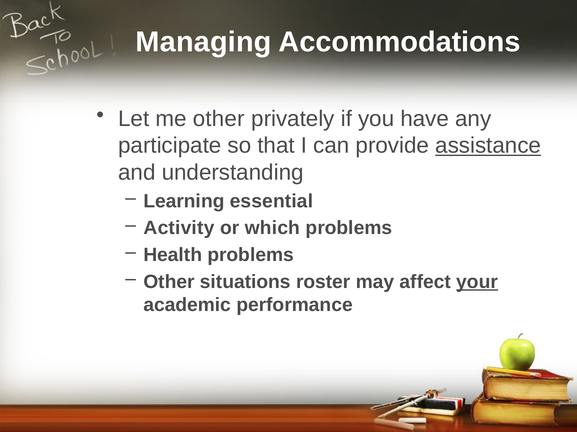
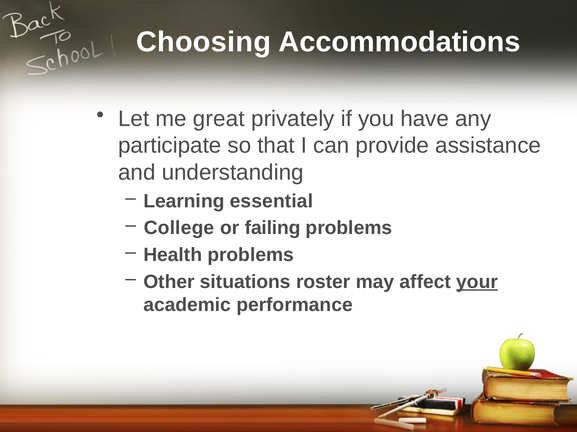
Managing: Managing -> Choosing (204, 42)
me other: other -> great (219, 119)
assistance underline: present -> none (488, 146)
Activity: Activity -> College (179, 228)
which: which -> failing (273, 228)
